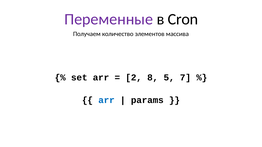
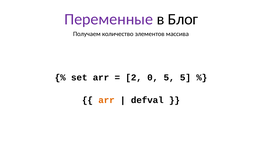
Cron: Cron -> Блог (183, 19)
8: 8 -> 0 (153, 78)
5 7: 7 -> 5 (185, 78)
arr colour: blue -> orange (106, 100)
params: params -> defval (147, 100)
